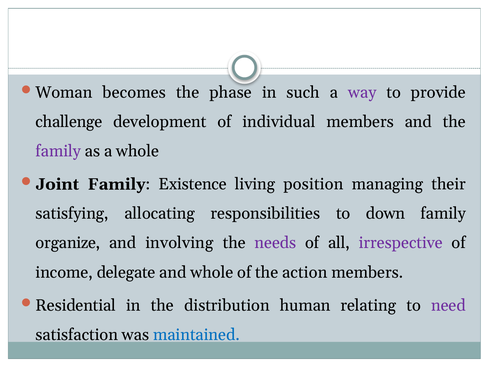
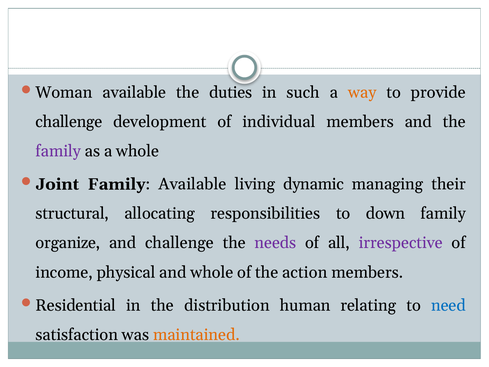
Woman becomes: becomes -> available (134, 92)
phase: phase -> duties (231, 92)
way colour: purple -> orange (362, 92)
Existence: Existence -> Available (193, 184)
position: position -> dynamic (314, 184)
satisfying: satisfying -> structural (72, 213)
and involving: involving -> challenge (179, 243)
delegate: delegate -> physical (126, 272)
need colour: purple -> blue (448, 305)
maintained colour: blue -> orange (196, 334)
